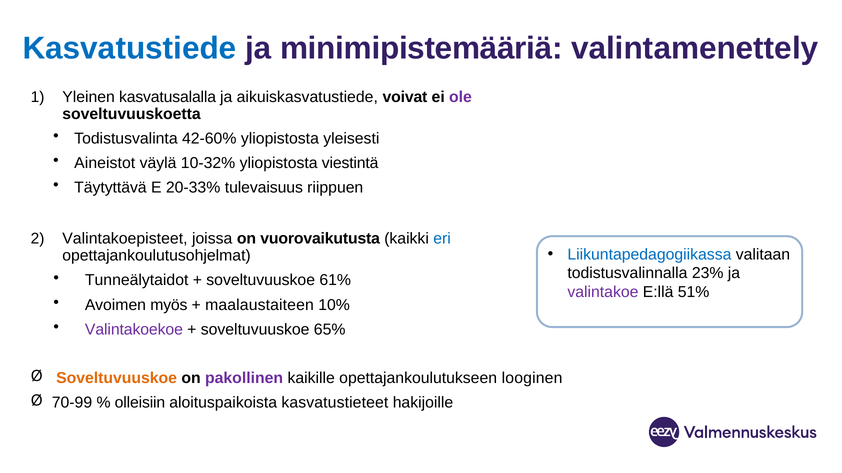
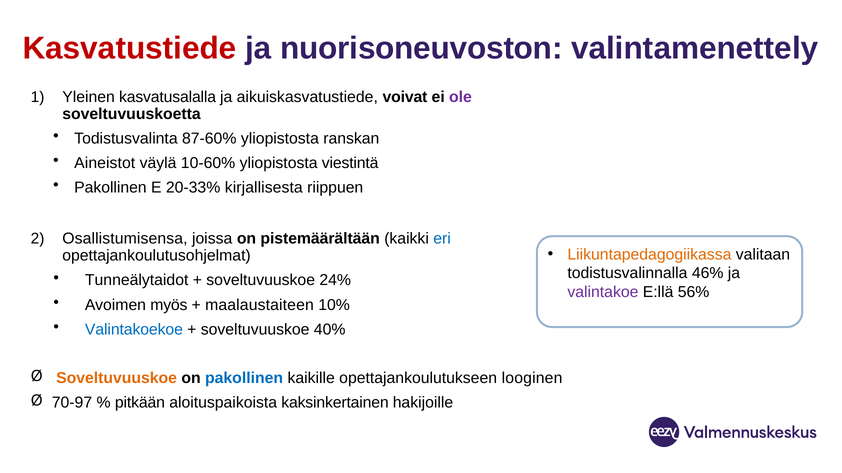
Kasvatustiede colour: blue -> red (130, 48)
minimipistemääriä: minimipistemääriä -> nuorisoneuvoston (421, 48)
42-60%: 42-60% -> 87-60% (209, 139)
yleisesti: yleisesti -> ranskan (351, 139)
10-32%: 10-32% -> 10-60% (208, 163)
Täytyttävä: Täytyttävä -> Pakollinen (110, 188)
tulevaisuus: tulevaisuus -> kirjallisesta (264, 188)
Valintakoepisteet: Valintakoepisteet -> Osallistumisensa (125, 239)
vuorovaikutusta: vuorovaikutusta -> pistemäärältään (320, 239)
Liikuntapedagogiikassa colour: blue -> orange (649, 255)
23%: 23% -> 46% (708, 274)
61%: 61% -> 24% (335, 281)
51%: 51% -> 56% (694, 293)
Valintakoekoe colour: purple -> blue (134, 330)
65%: 65% -> 40% (330, 330)
pakollinen colour: purple -> blue (244, 379)
70-99: 70-99 -> 70-97 (72, 403)
olleisiin: olleisiin -> pitkään (140, 403)
kasvatustieteet: kasvatustieteet -> kaksinkertainen (335, 403)
